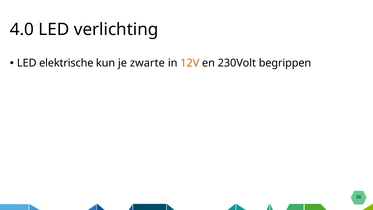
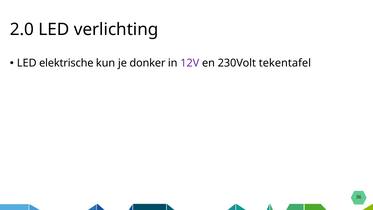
4.0: 4.0 -> 2.0 (22, 29)
zwarte: zwarte -> donker (147, 63)
12V colour: orange -> purple (190, 63)
begrippen: begrippen -> tekentafel (285, 63)
